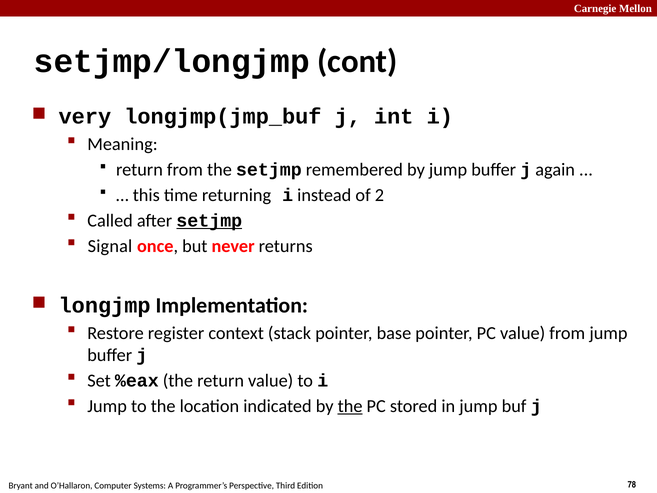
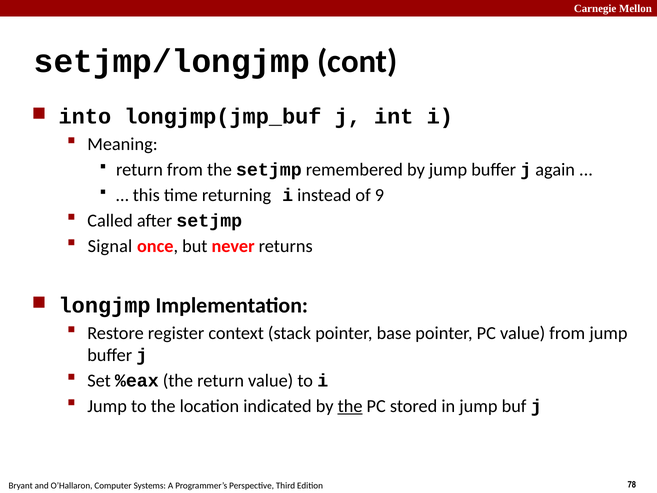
very: very -> into (85, 117)
2: 2 -> 9 (379, 195)
setjmp underline: present -> none (209, 221)
